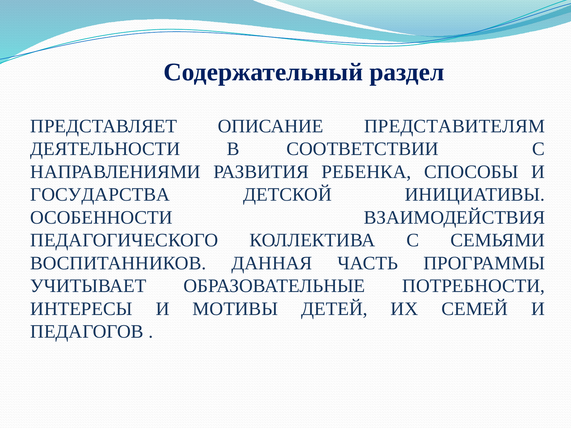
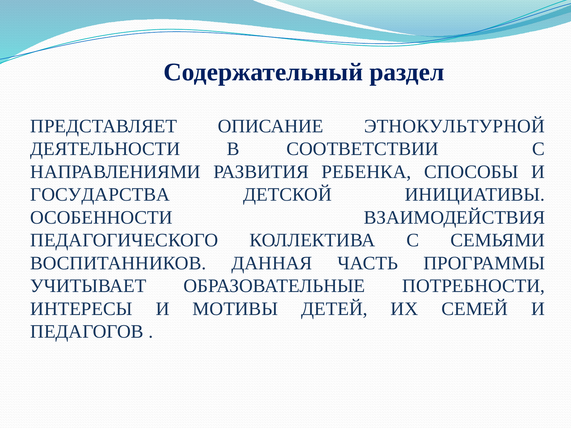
ПРЕДСТАВИТЕЛЯМ: ПРЕДСТАВИТЕЛЯМ -> ЭТНОКУЛЬТУРНОЙ (455, 126)
